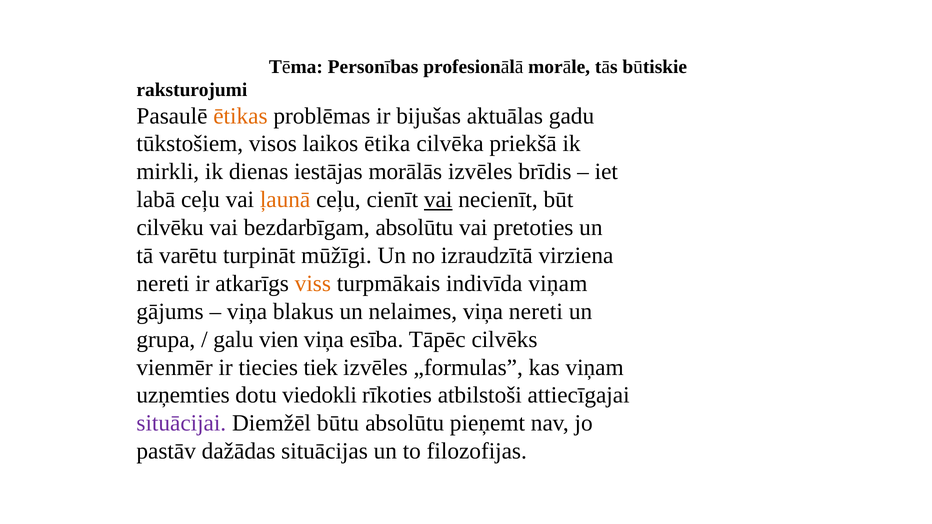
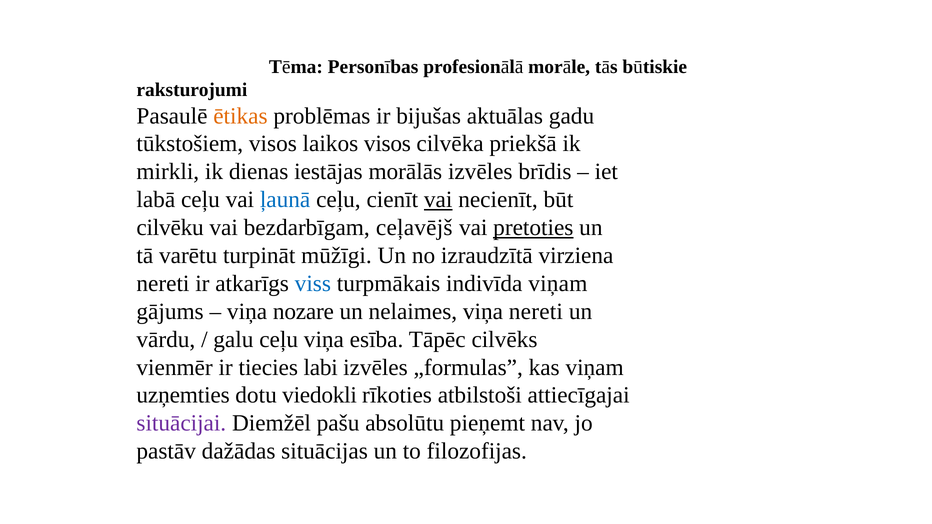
laikos ētika: ētika -> visos (387, 144)
ļaunā colour: orange -> blue (285, 200)
bezdarbīgam absolūtu: absolūtu -> ceļavējš (414, 228)
pretoties underline: none -> present (533, 228)
viss colour: orange -> blue (313, 284)
blakus: blakus -> nozare (303, 312)
grupa: grupa -> vārdu (166, 340)
galu vien: vien -> ceļu (279, 340)
tiek: tiek -> labi (321, 368)
būtu: būtu -> pašu (338, 423)
